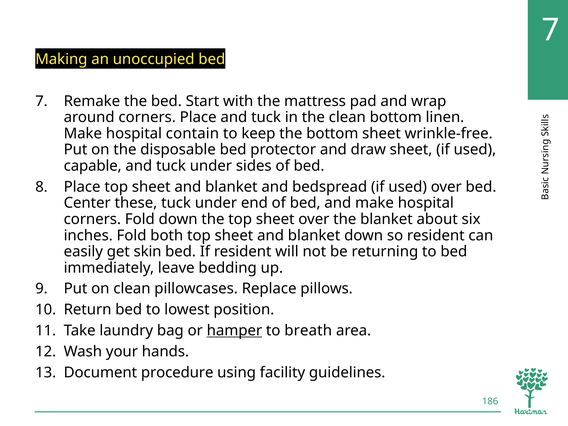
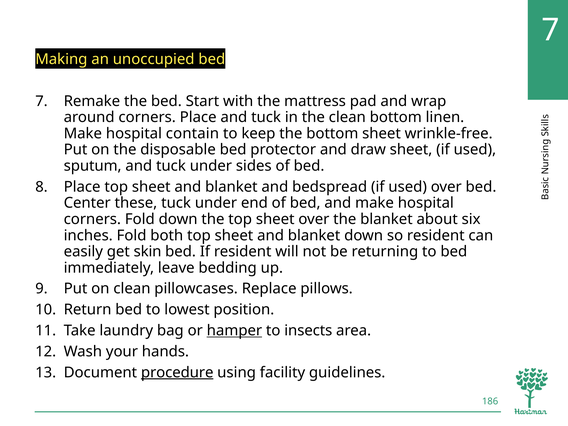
capable: capable -> sputum (93, 166)
breath: breath -> insects (308, 331)
procedure underline: none -> present (177, 372)
